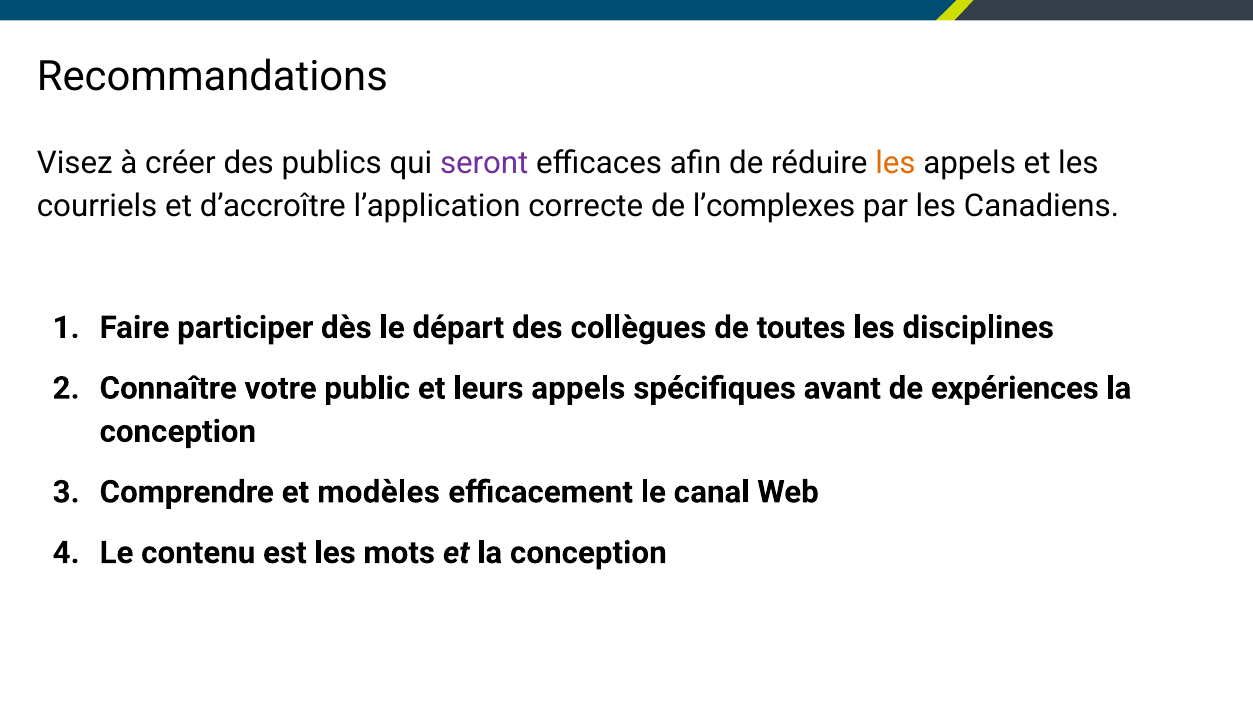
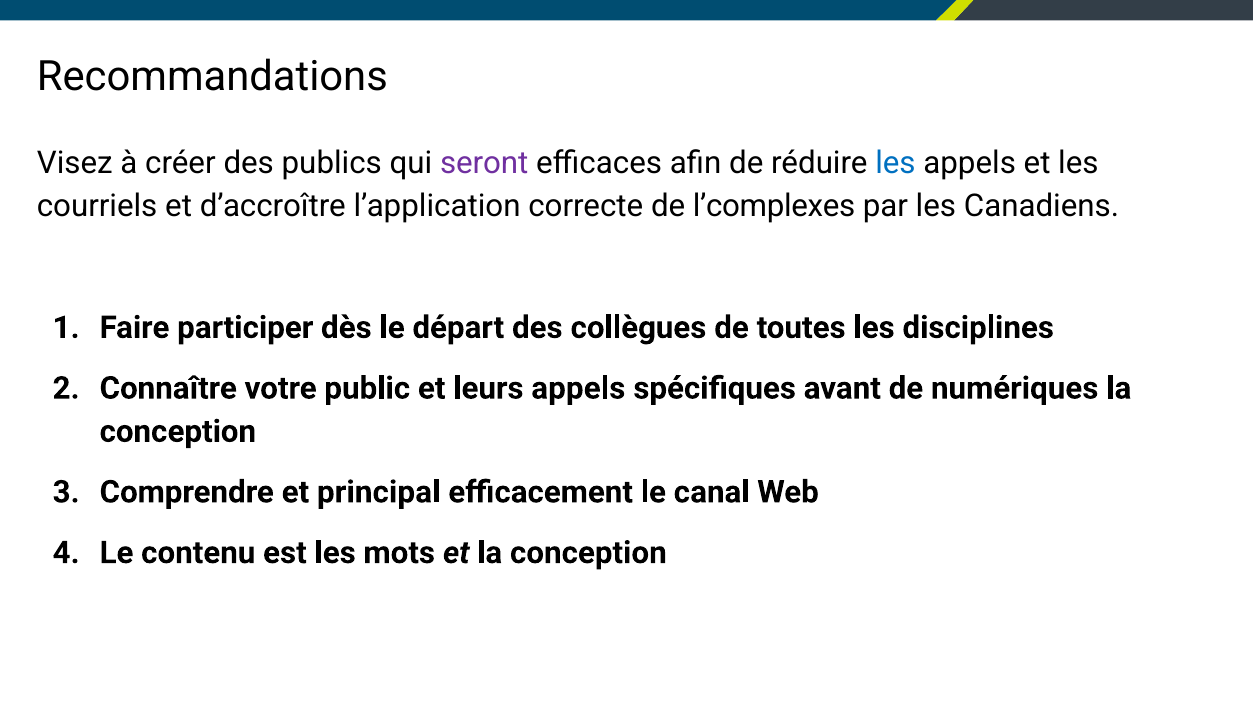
les colour: orange -> blue (895, 163)
expériences: expériences -> numériques (1015, 388)
modèles: modèles -> principal (379, 492)
